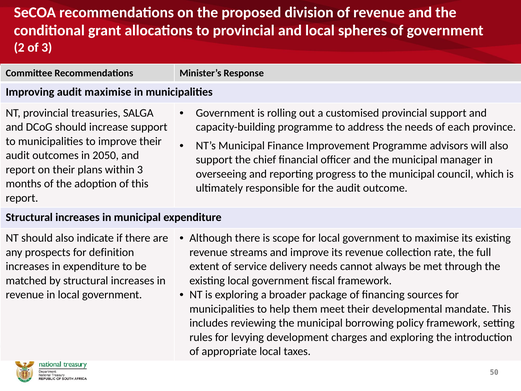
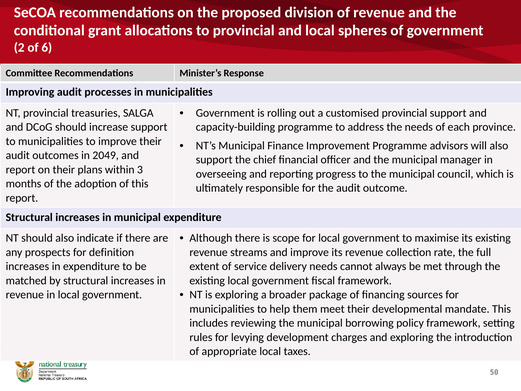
of 3: 3 -> 6 (47, 47)
audit maximise: maximise -> processes (108, 92)
2050: 2050 -> 2049 (106, 155)
